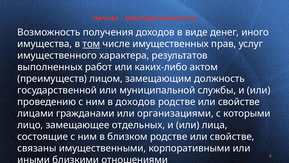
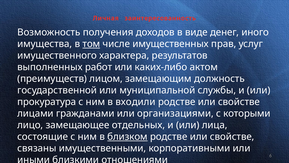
проведению: проведению -> прокуратура (47, 102)
в доходов: доходов -> входили (135, 102)
близком underline: none -> present (127, 136)
